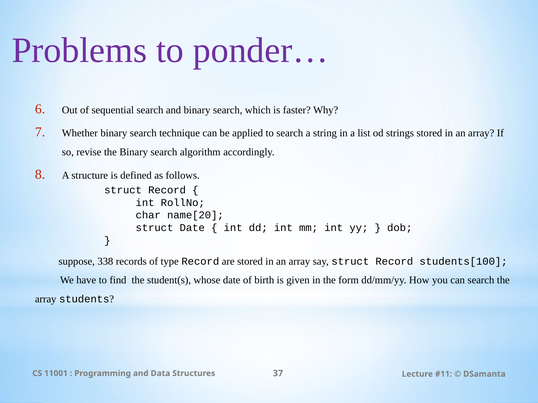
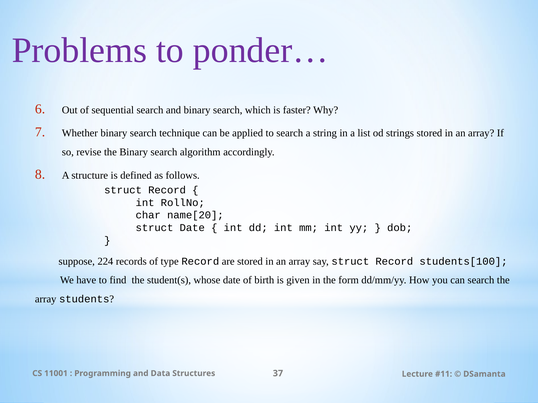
338: 338 -> 224 (105, 262)
